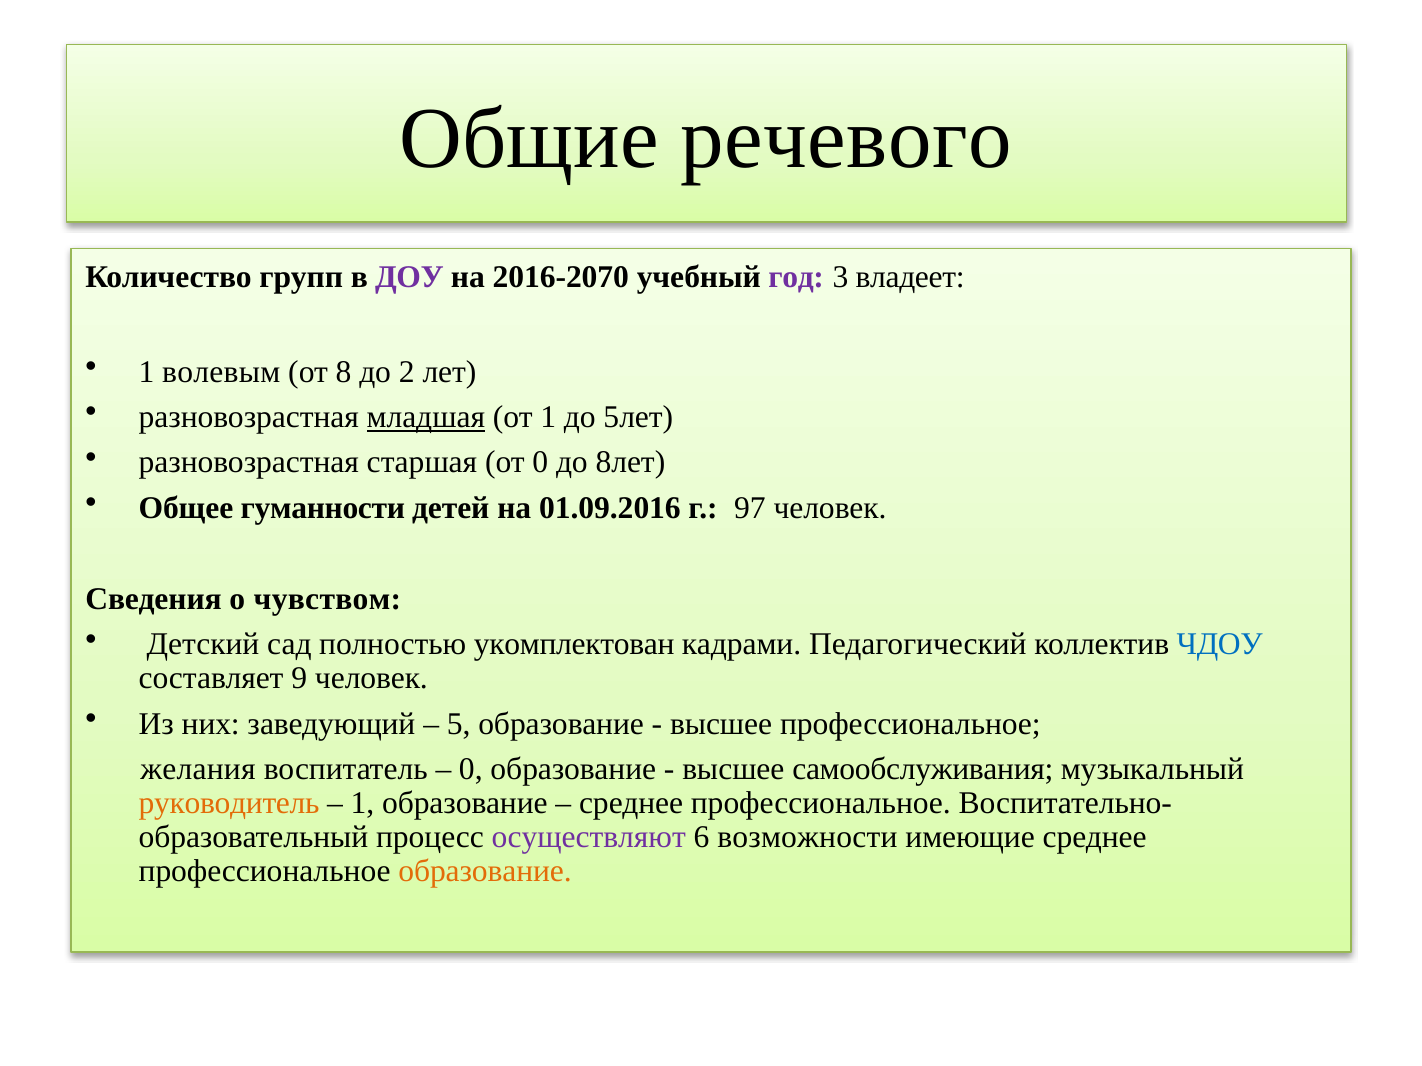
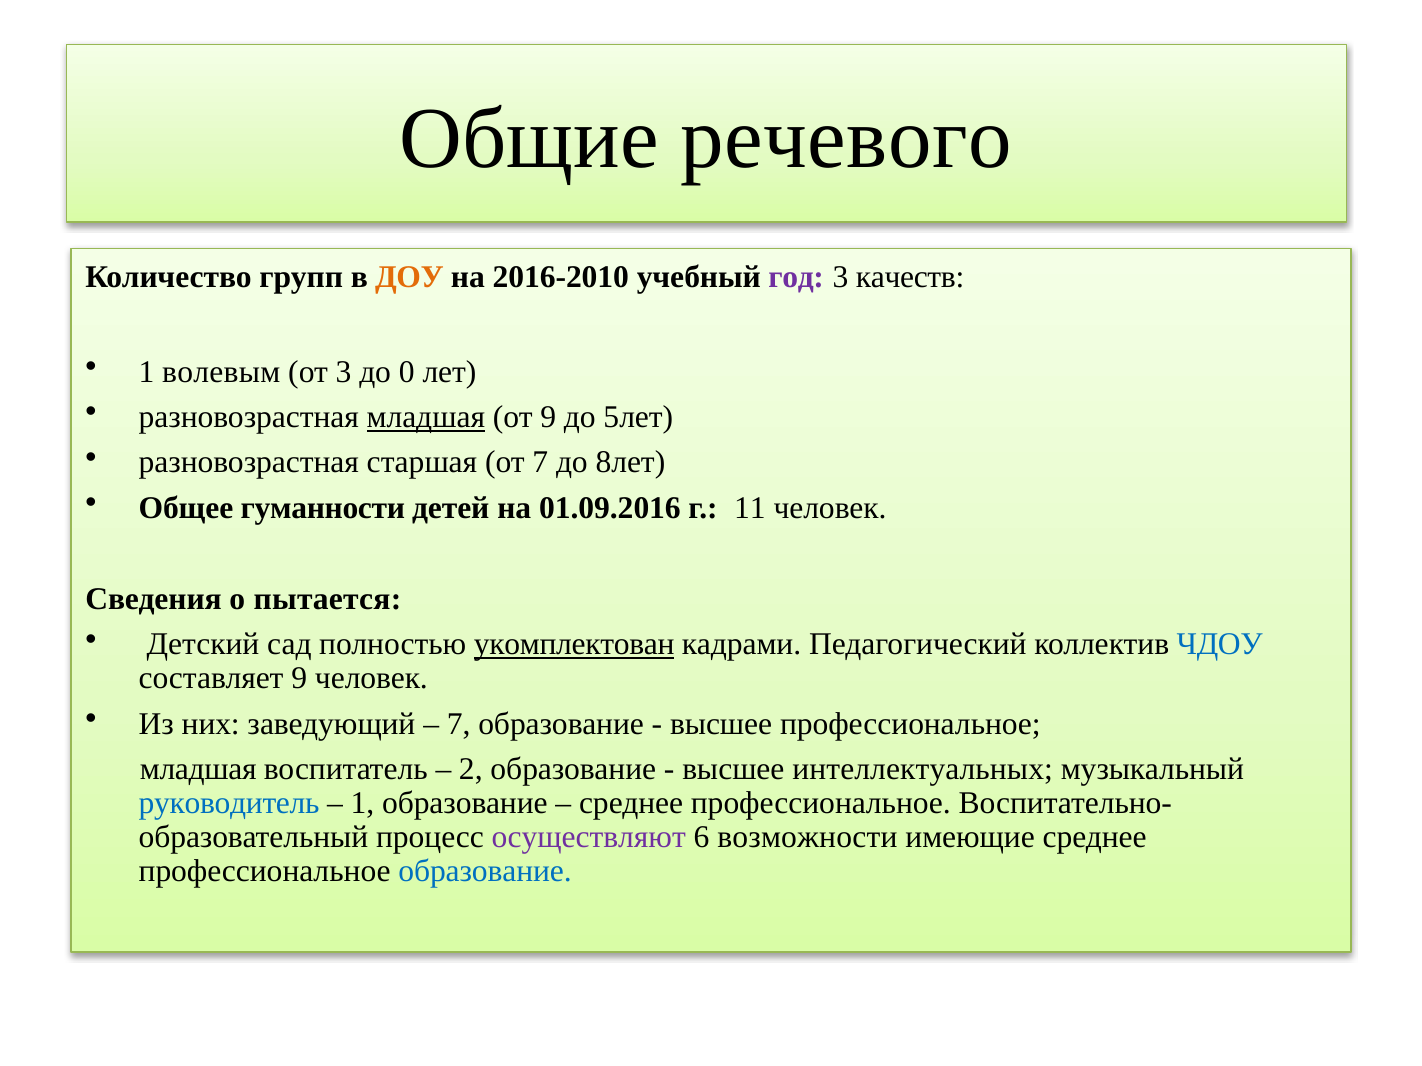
ДОУ colour: purple -> orange (409, 277)
2016-2070: 2016-2070 -> 2016-2010 (561, 277)
владеет: владеет -> качеств (910, 277)
от 8: 8 -> 3 (344, 372)
2: 2 -> 0 (407, 372)
от 1: 1 -> 9 (548, 417)
от 0: 0 -> 7 (540, 463)
97: 97 -> 11 (750, 508)
чувством: чувством -> пытается (327, 599)
укомплектован underline: none -> present (574, 645)
5: 5 -> 7 (459, 724)
желания: желания -> младшая (198, 770)
0: 0 -> 2 (471, 770)
самообслуживания: самообслуживания -> интеллектуальных (923, 770)
руководитель colour: orange -> blue (229, 804)
образование colour: orange -> blue (485, 872)
